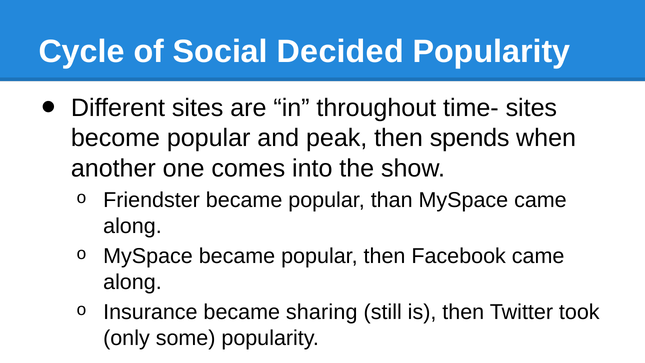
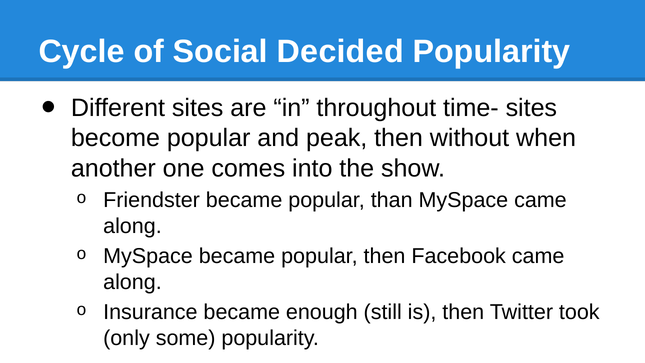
spends: spends -> without (470, 138)
sharing: sharing -> enough (322, 312)
